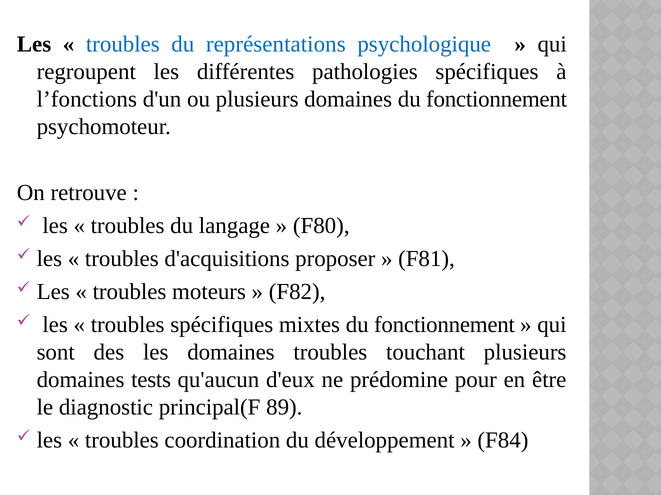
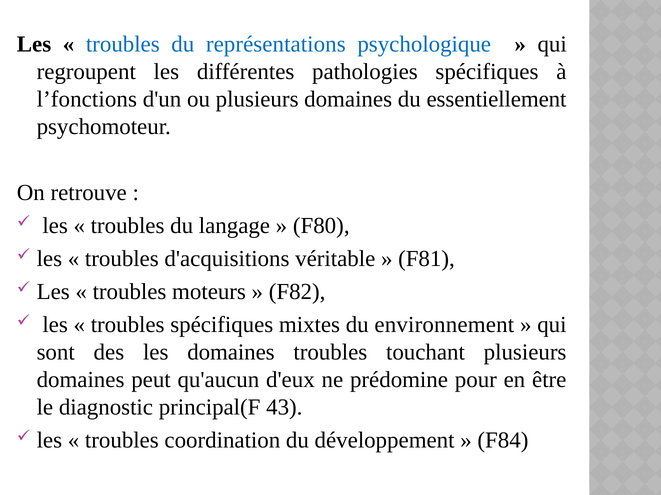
domaines du fonctionnement: fonctionnement -> essentiellement (496, 100)
proposer: proposer -> véritable (335, 259)
mixtes du fonctionnement: fonctionnement -> environnement (444, 325)
tests: tests -> peut (151, 380)
89: 89 -> 43 (284, 408)
